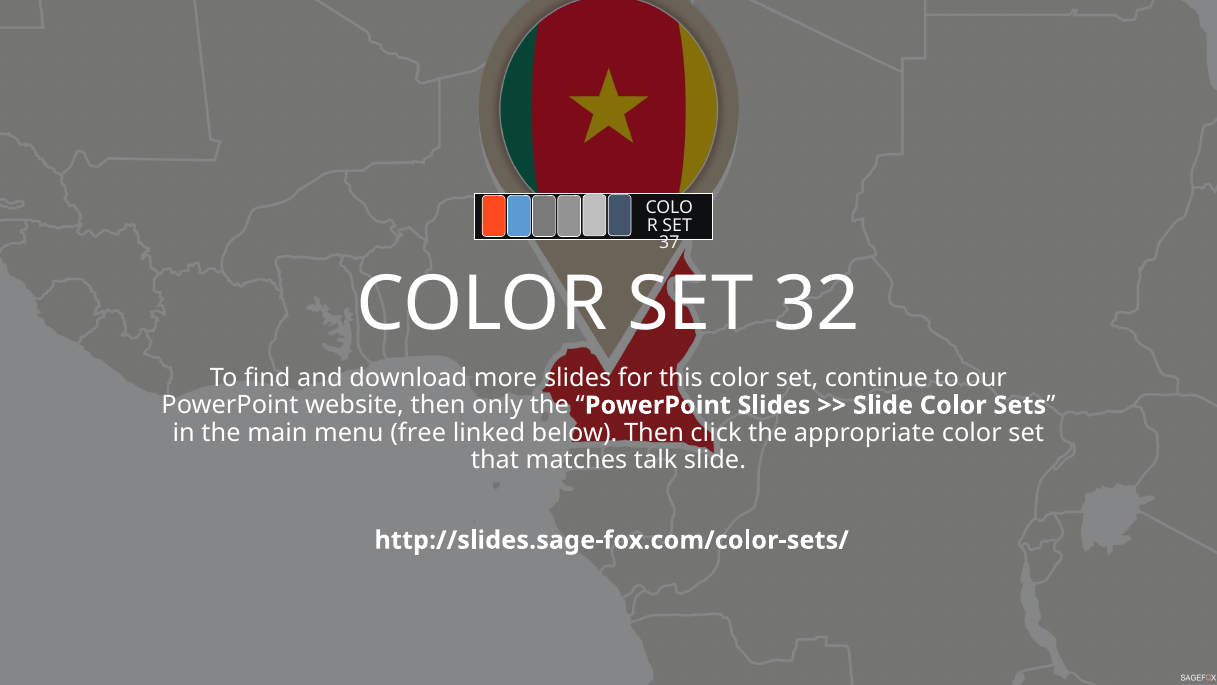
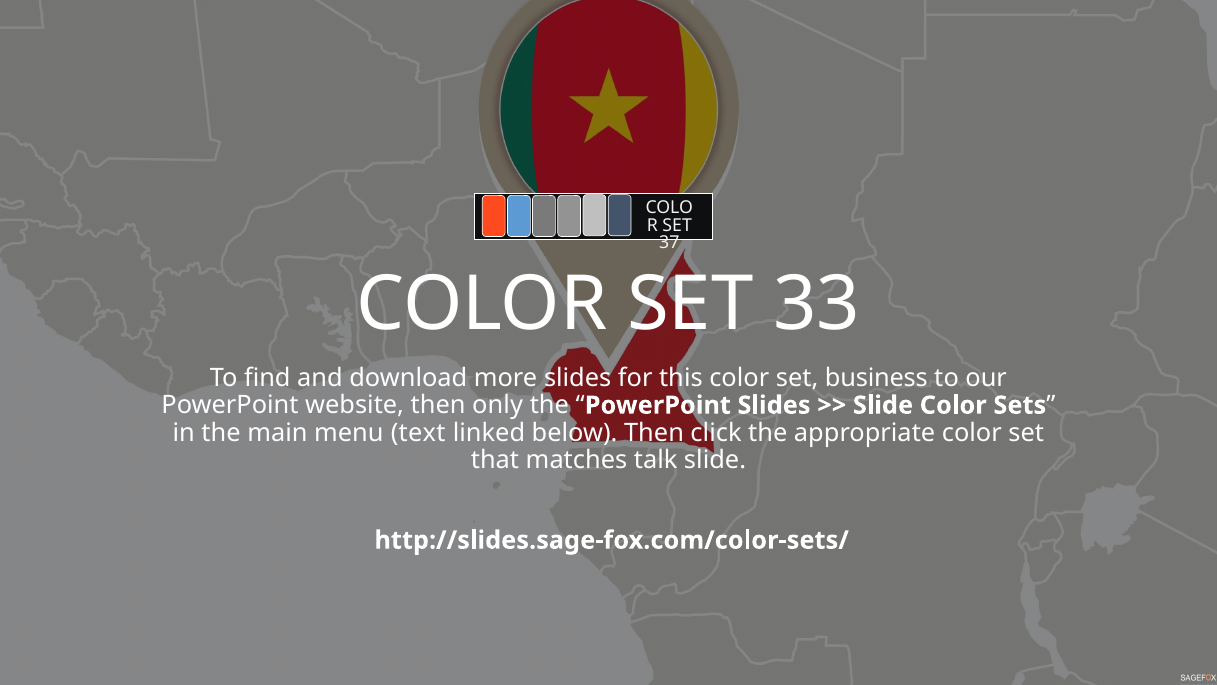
32: 32 -> 33 (817, 304)
continue: continue -> business (876, 378)
free: free -> text (418, 432)
